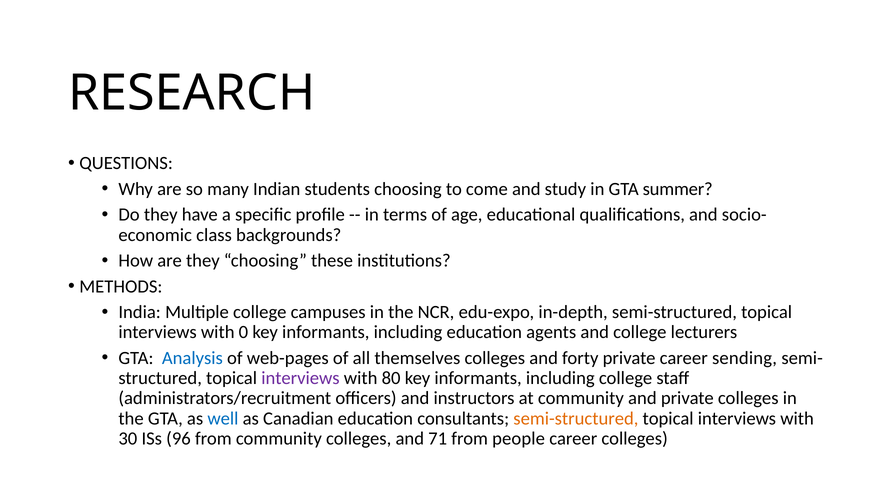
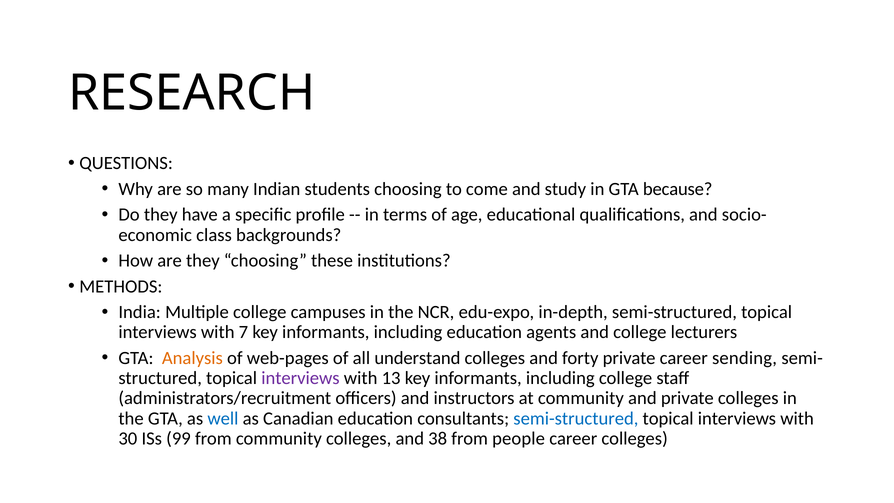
summer: summer -> because (678, 189)
0: 0 -> 7 (243, 332)
Analysis colour: blue -> orange (192, 358)
themselves: themselves -> understand (417, 358)
80: 80 -> 13 (391, 378)
semi-structured colour: orange -> blue (576, 418)
96: 96 -> 99 (179, 438)
71: 71 -> 38 (438, 438)
